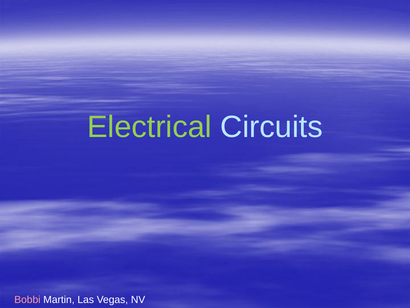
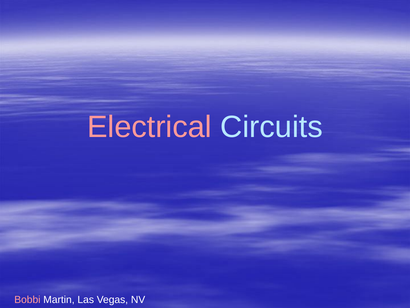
Electrical colour: light green -> pink (149, 127)
